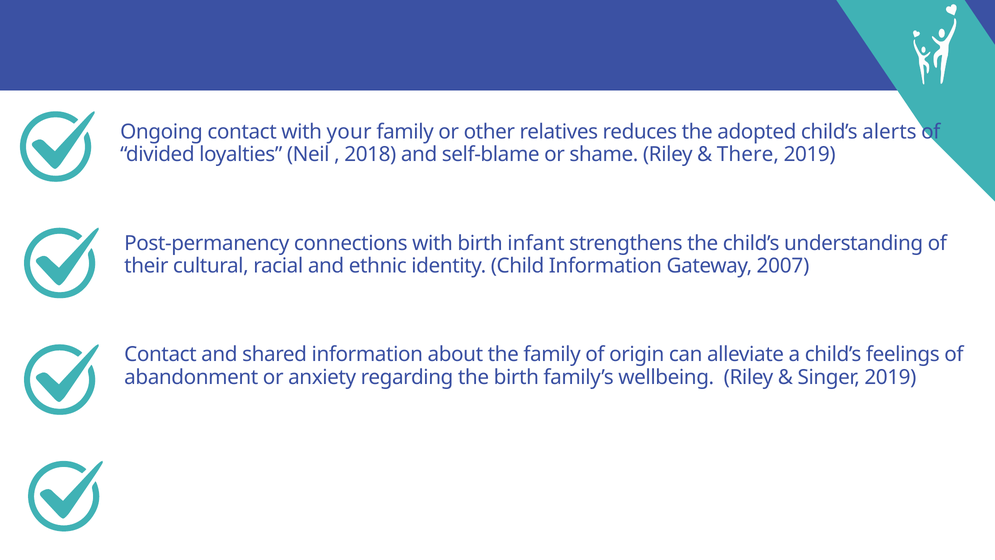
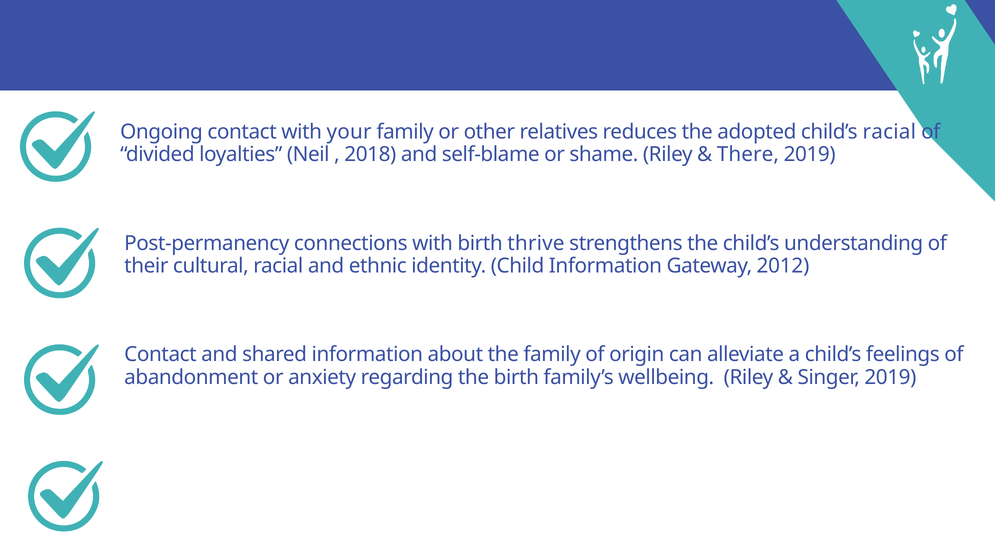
child’s alerts: alerts -> racial (889, 132)
infant: infant -> thrive (536, 243)
2007: 2007 -> 2012 (783, 266)
